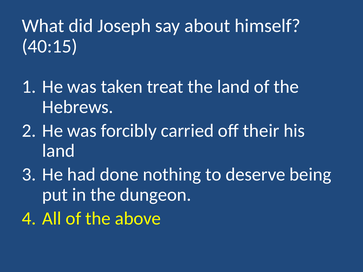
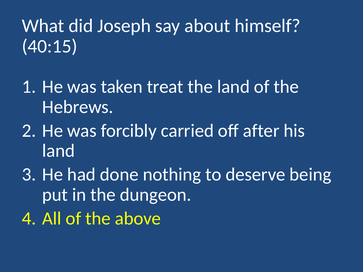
their: their -> after (261, 131)
